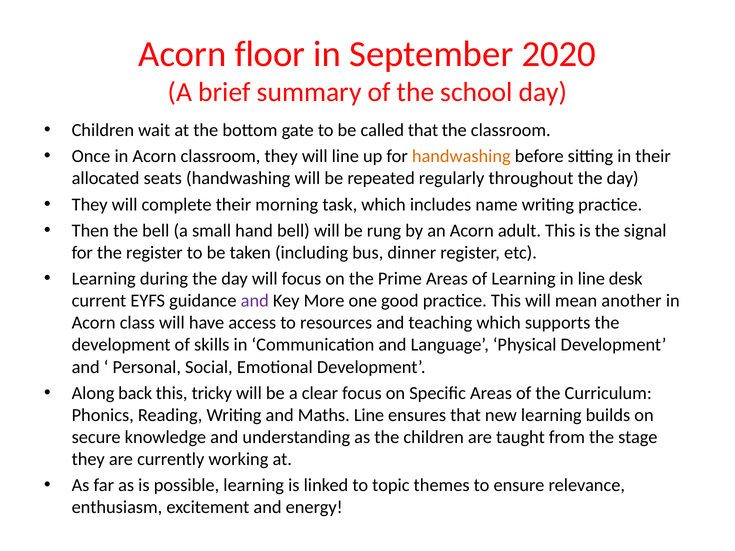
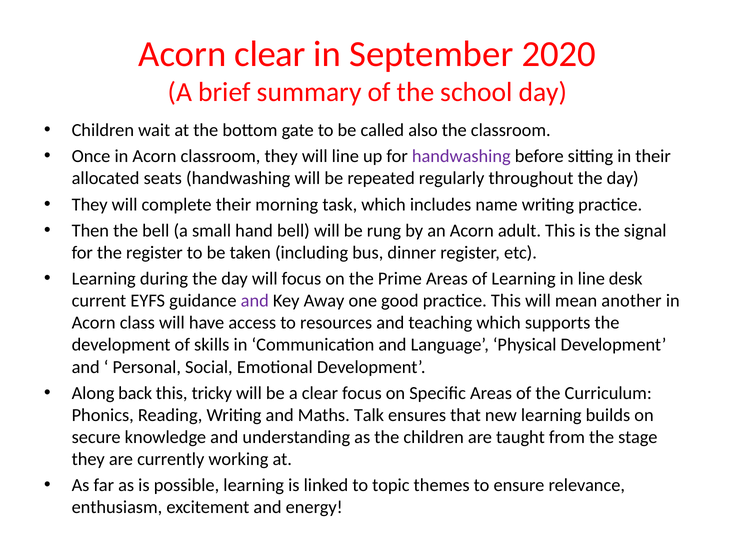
Acorn floor: floor -> clear (270, 54)
called that: that -> also (423, 130)
handwashing colour: orange -> purple (461, 156)
More: More -> Away (324, 301)
Maths Line: Line -> Talk (369, 415)
